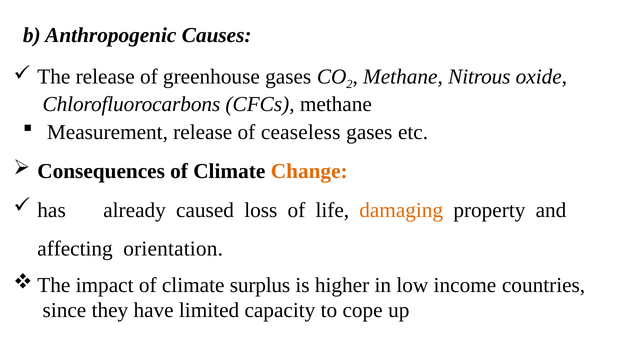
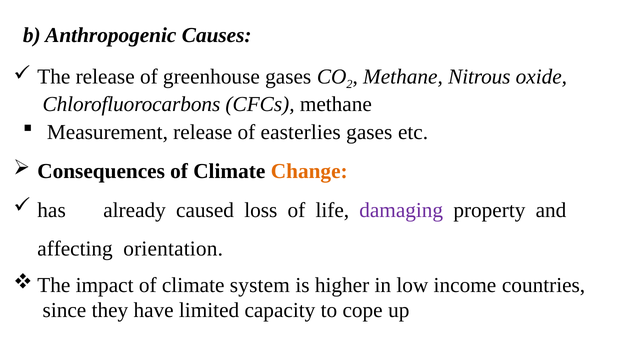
ceaseless: ceaseless -> easterlies (301, 132)
damaging colour: orange -> purple (401, 210)
surplus: surplus -> system (260, 285)
